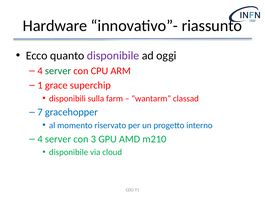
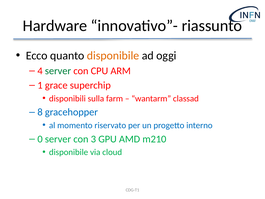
disponibile colour: purple -> orange (113, 56)
7: 7 -> 8 (40, 112)
4: 4 -> 0 (40, 139)
